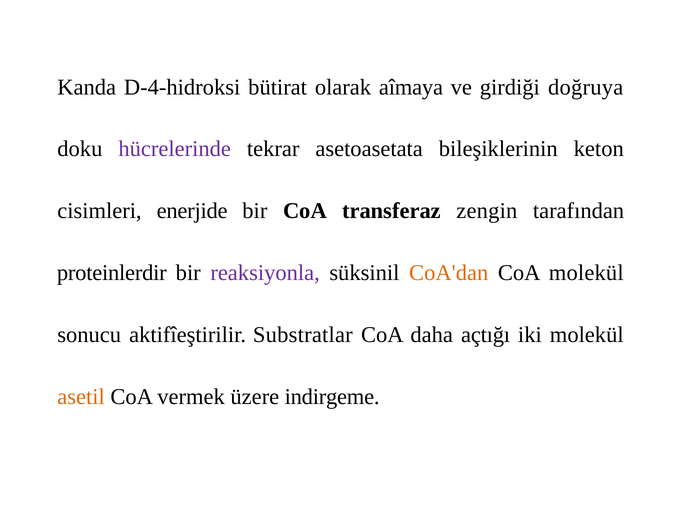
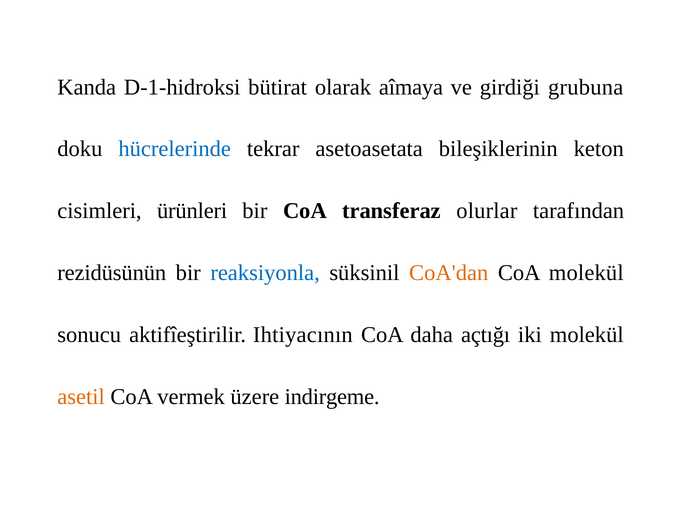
D-4-hidroksi: D-4-hidroksi -> D-1-hidroksi (182, 87)
doğruya: doğruya -> grubuna (586, 87)
hücrelerinde colour: purple -> blue (175, 149)
enerjide: enerjide -> ürünleri (192, 211)
zengin: zengin -> olurlar (487, 211)
proteinlerdir: proteinlerdir -> rezidüsünün (112, 273)
reaksiyonla colour: purple -> blue (265, 273)
Substratlar: Substratlar -> Ihtiyacının (303, 335)
